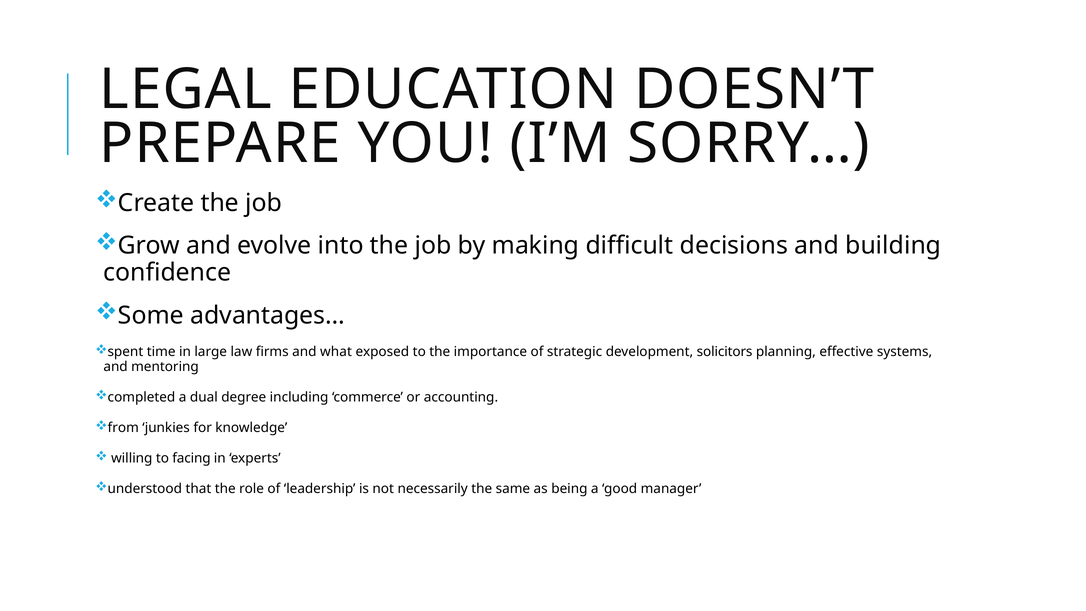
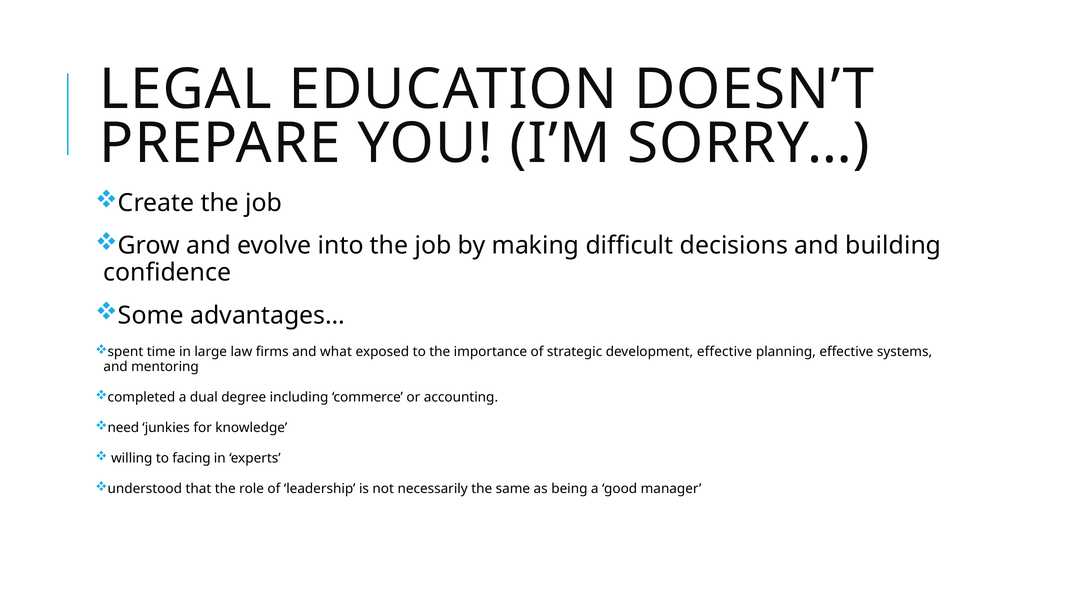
development solicitors: solicitors -> effective (724, 352)
from: from -> need (123, 428)
